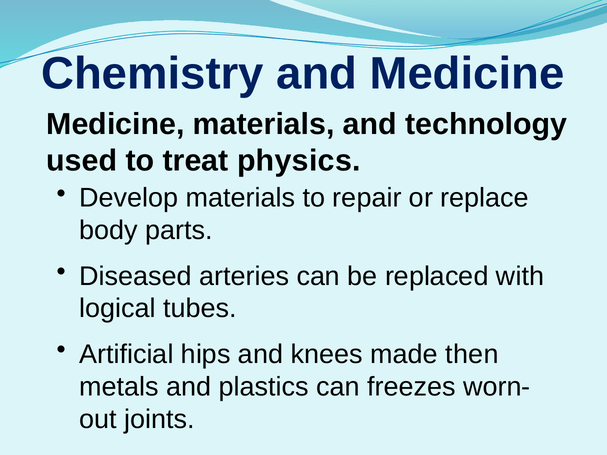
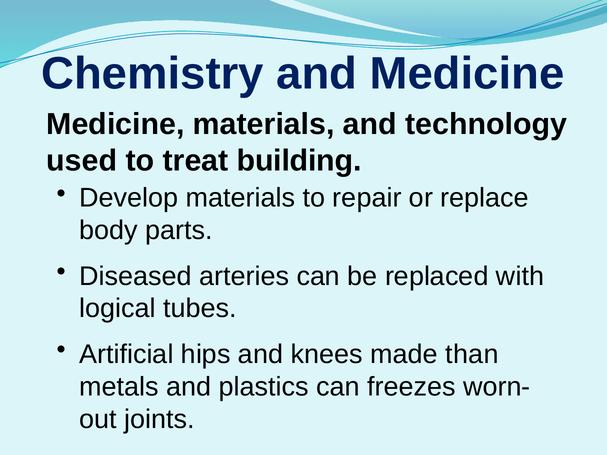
physics: physics -> building (299, 161)
then: then -> than (472, 355)
